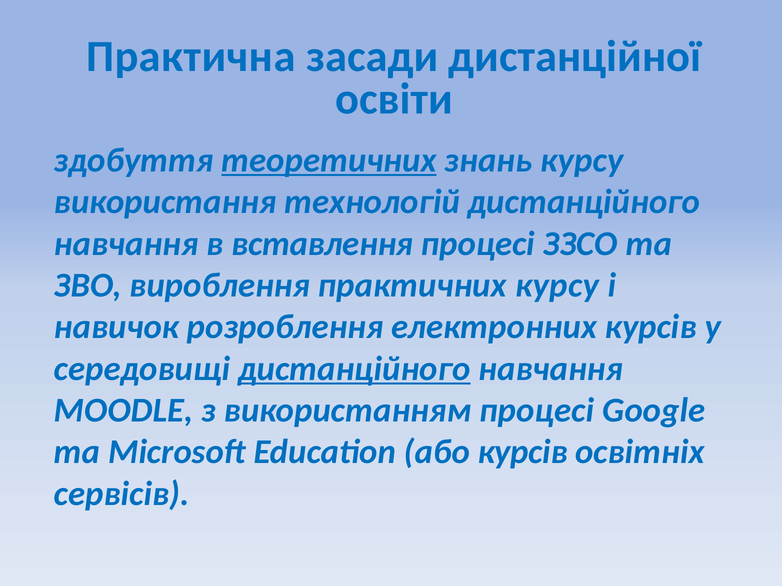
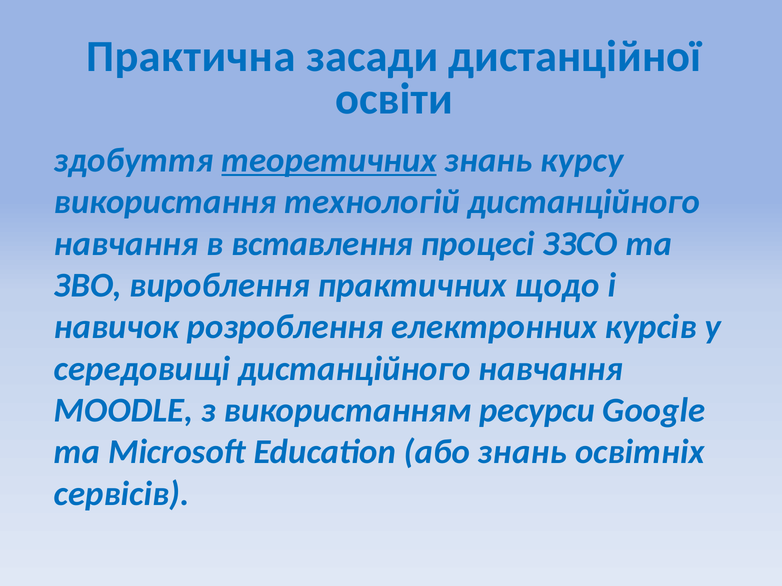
практичних курсу: курсу -> щодо (557, 285)
дистанційного underline: present -> none (354, 369)
використанням процесі: процесі -> ресурси (537, 411)
або курсів: курсів -> знань (522, 452)
